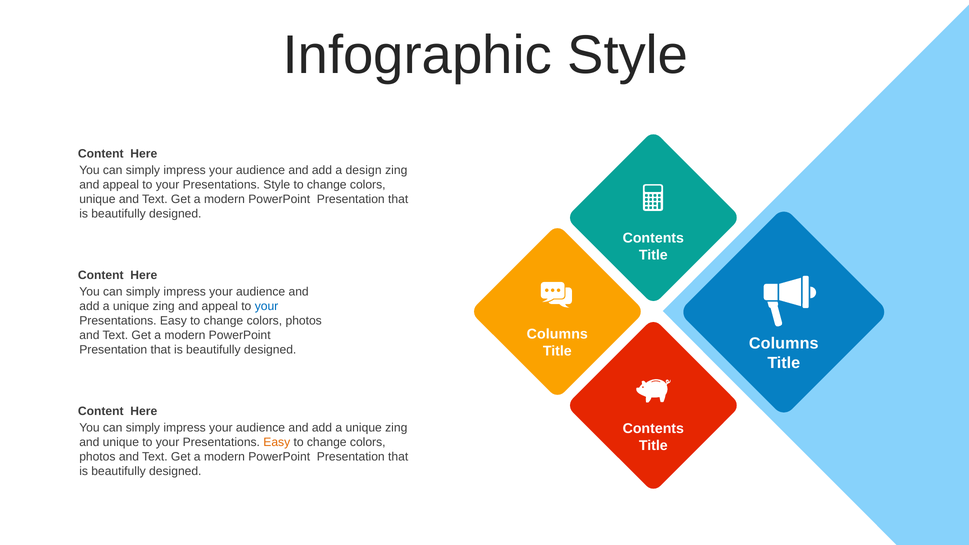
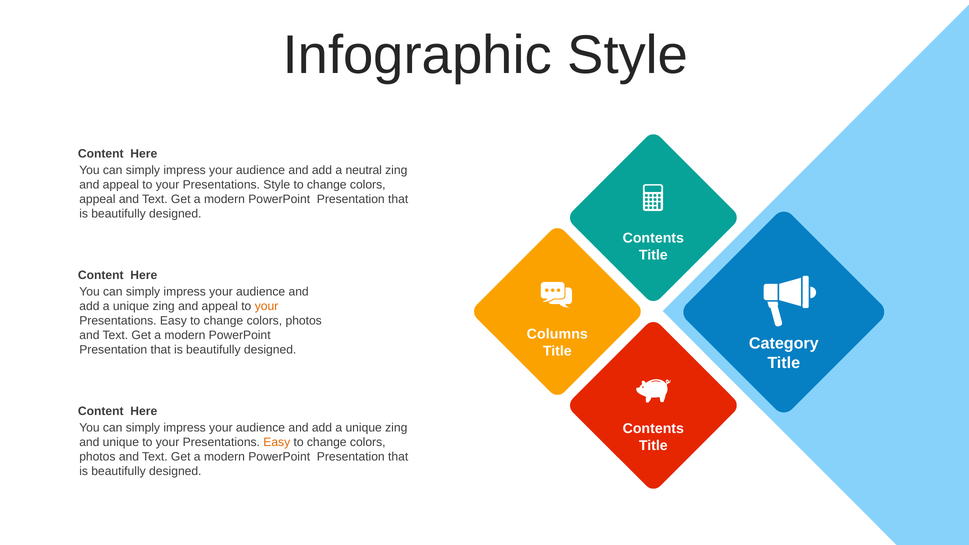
design: design -> neutral (364, 170)
unique: unique -> appeal (97, 199)
your colour: blue -> orange (267, 306)
Columns: Columns -> Category (784, 344)
